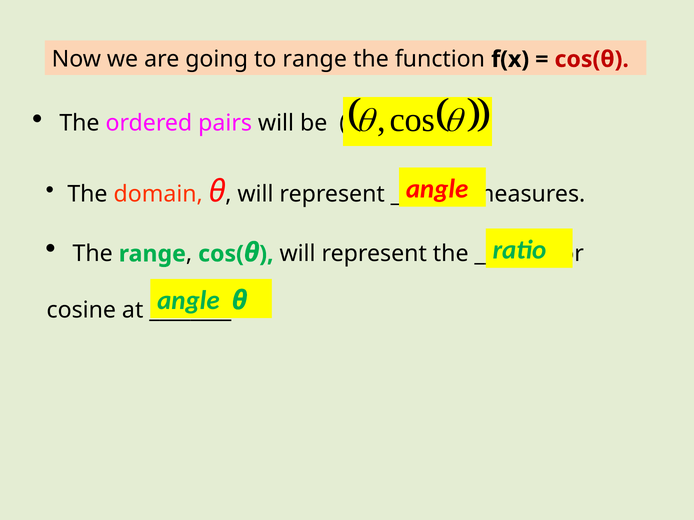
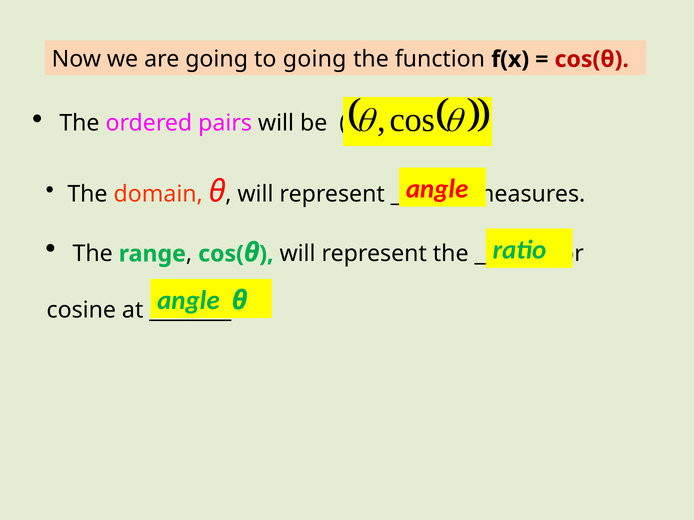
to range: range -> going (315, 59)
